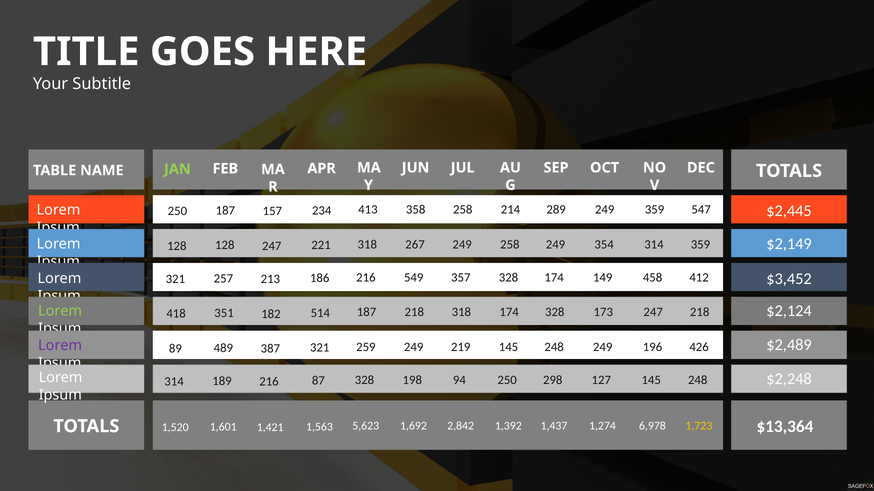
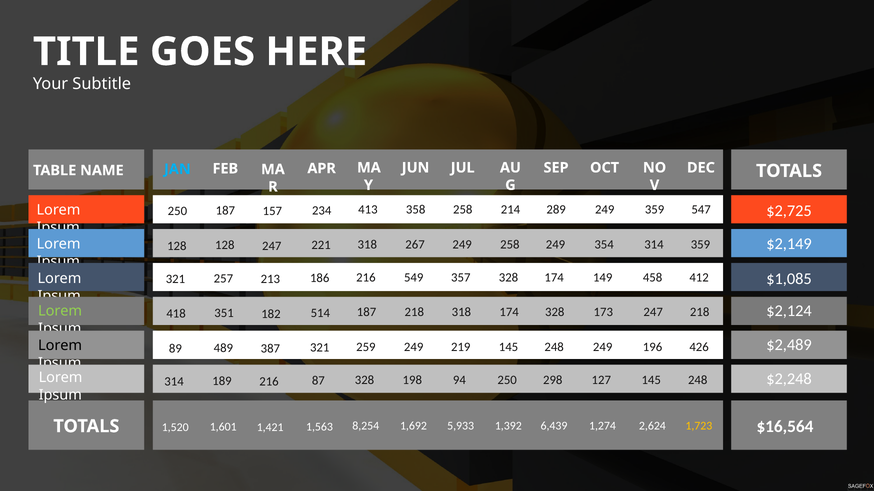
JAN colour: light green -> light blue (177, 169)
$2,445: $2,445 -> $2,725 (789, 211)
$3,452: $3,452 -> $1,085 (789, 279)
Lorem colour: purple -> black (60, 346)
$13,364: $13,364 -> $16,564 (785, 427)
5,623: 5,623 -> 8,254 (366, 426)
2,842: 2,842 -> 5,933 (461, 426)
1,437: 1,437 -> 6,439 (554, 426)
6,978: 6,978 -> 2,624 (652, 426)
